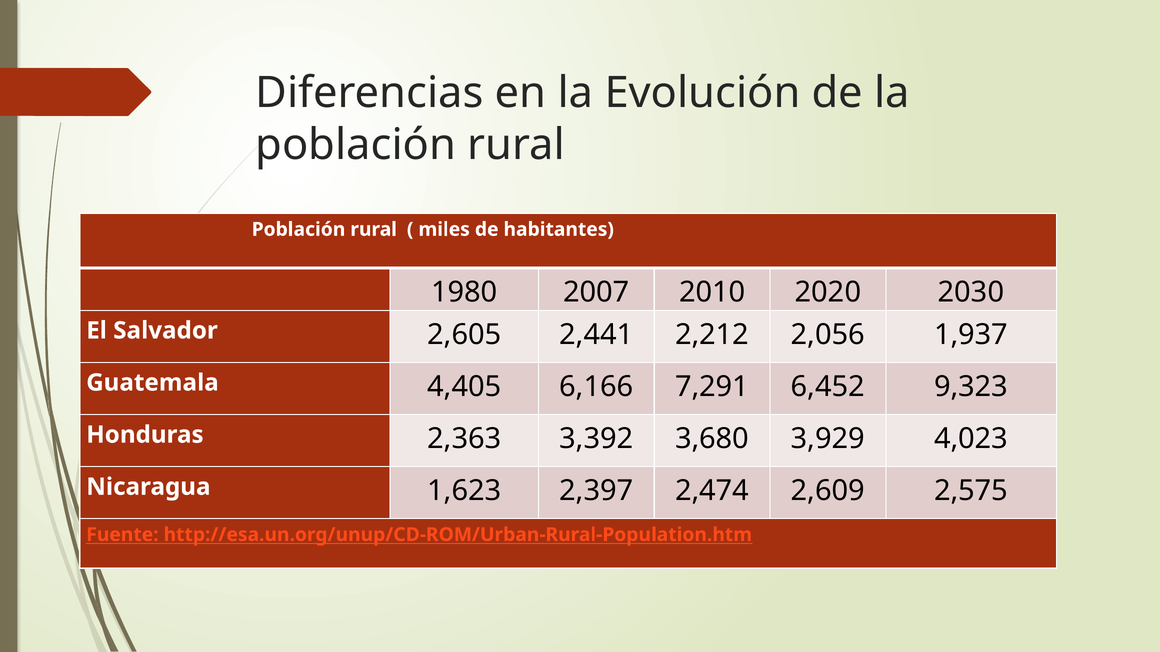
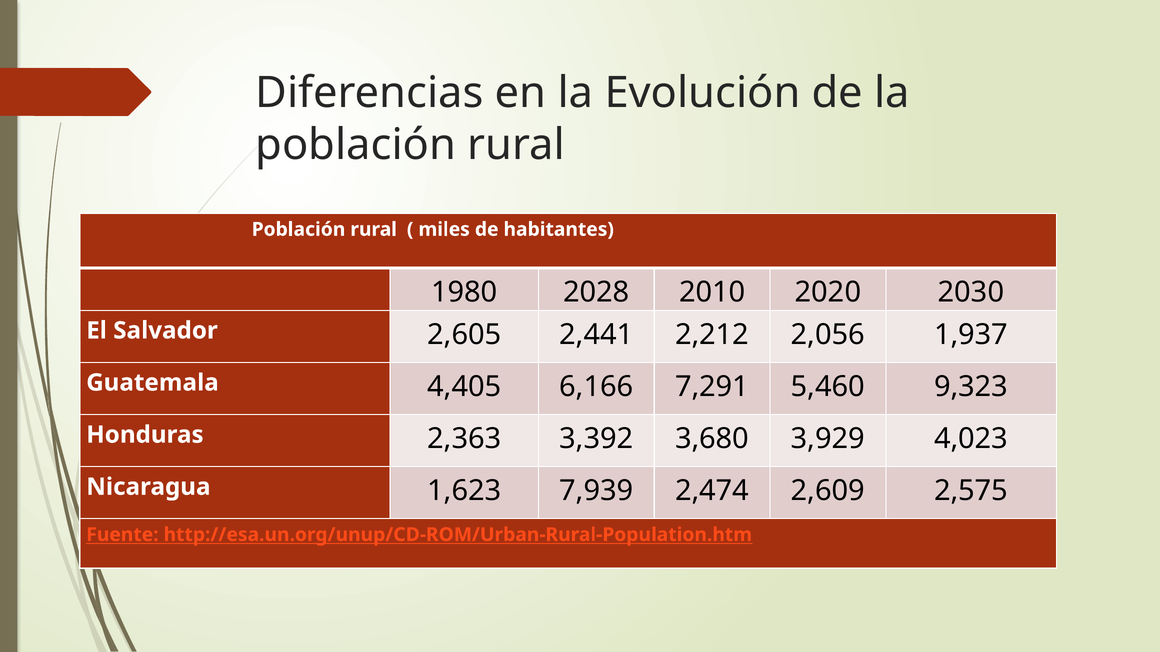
2007: 2007 -> 2028 (596, 292)
6,452: 6,452 -> 5,460 (828, 387)
2,397: 2,397 -> 7,939 (596, 491)
